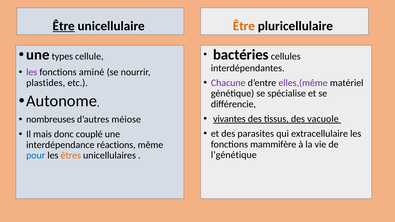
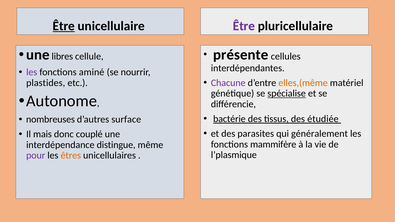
Être colour: orange -> purple (244, 26)
types: types -> libres (62, 56)
bactéries: bactéries -> présente (241, 55)
elles,(même colour: purple -> orange (303, 83)
spécialise underline: none -> present (287, 94)
vivantes: vivantes -> bactérie (229, 119)
vacuole: vacuole -> étudiée (323, 119)
méiose: méiose -> surface (126, 120)
extracellulaire: extracellulaire -> généralement (320, 134)
réactions: réactions -> distingue (116, 145)
l’génétique: l’génétique -> l’plasmique (234, 155)
pour colour: blue -> purple (36, 156)
